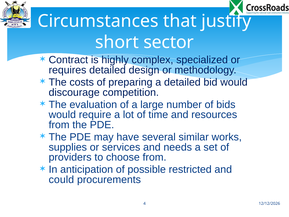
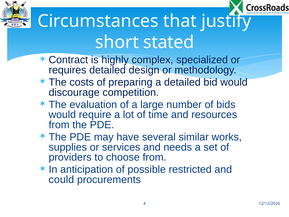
sector: sector -> stated (169, 42)
